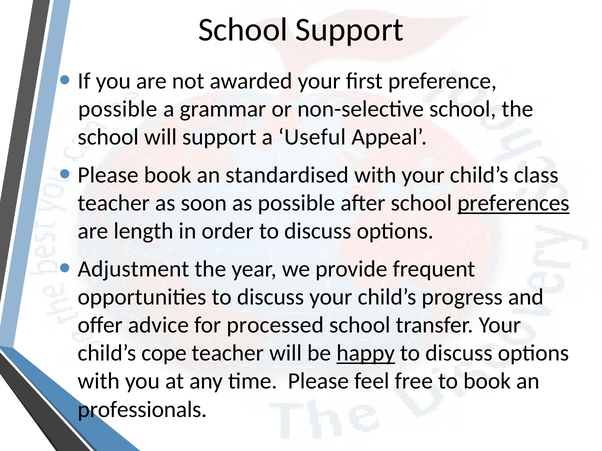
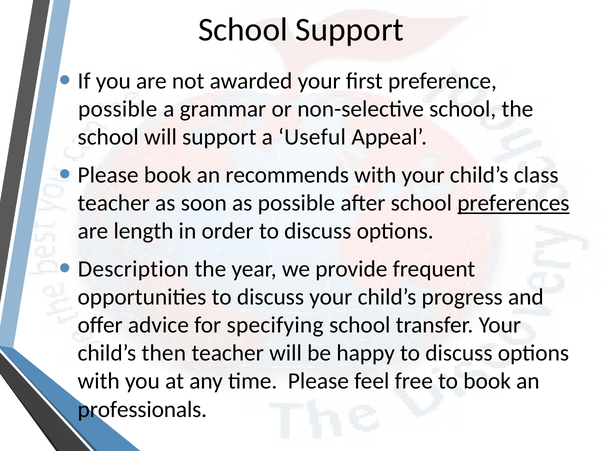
standardised: standardised -> recommends (287, 175)
Adjustment: Adjustment -> Description (133, 269)
processed: processed -> specifying (275, 325)
cope: cope -> then (164, 354)
happy underline: present -> none (366, 354)
